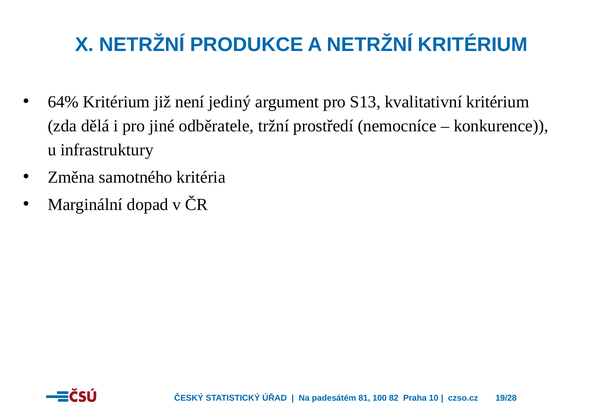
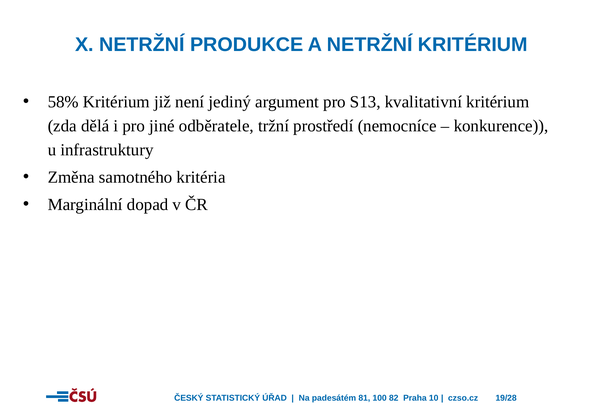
64%: 64% -> 58% (63, 102)
